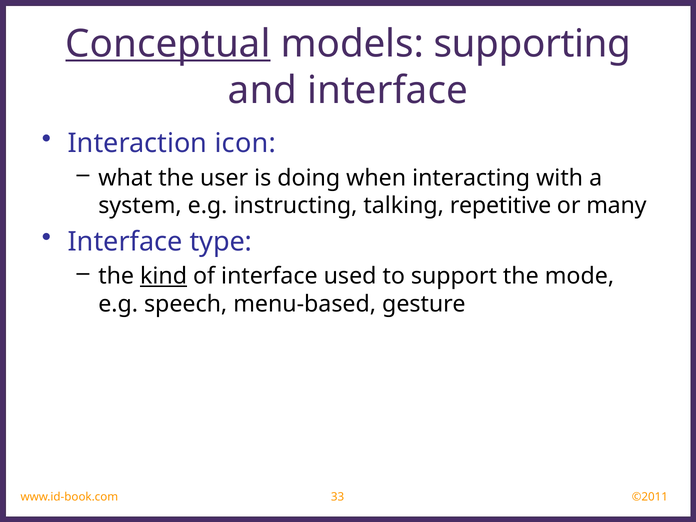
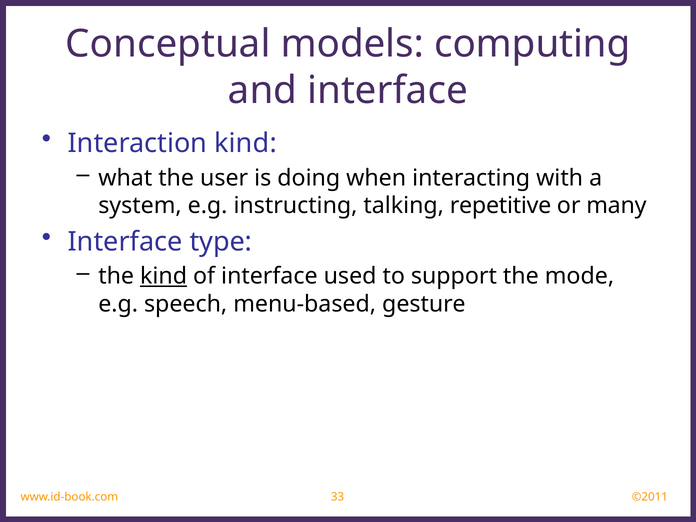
Conceptual underline: present -> none (168, 44)
supporting: supporting -> computing (532, 44)
Interaction icon: icon -> kind (246, 143)
